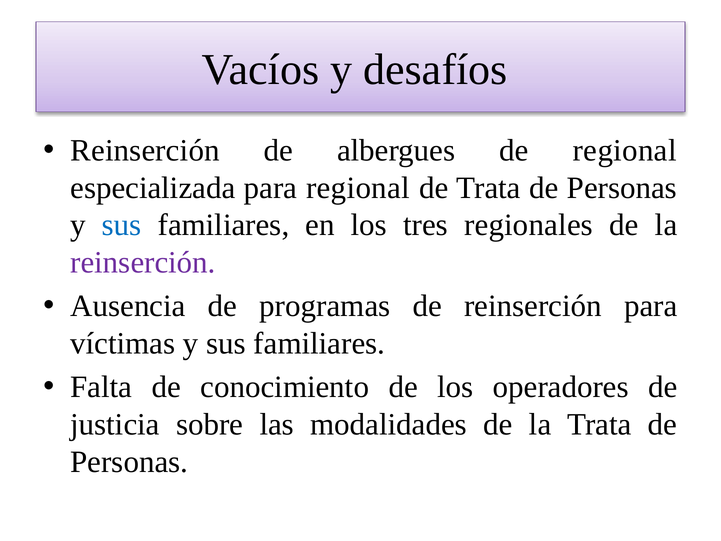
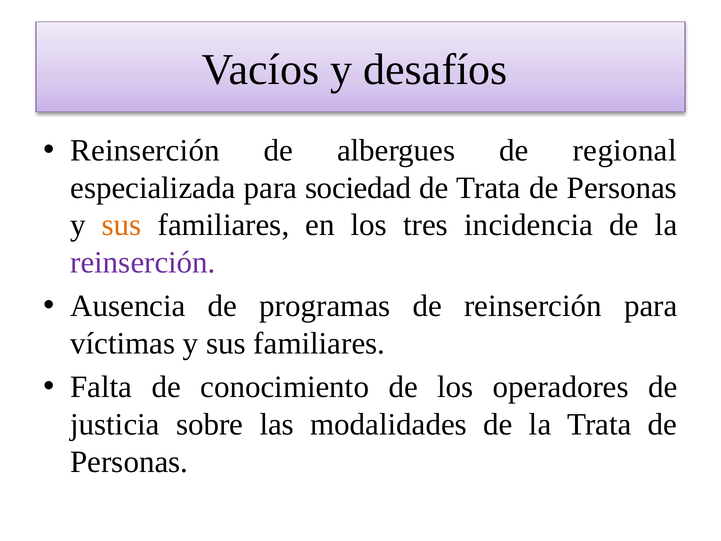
para regional: regional -> sociedad (358, 188)
sus colour: blue -> orange (122, 225)
regionales: regionales -> incidencia (529, 225)
